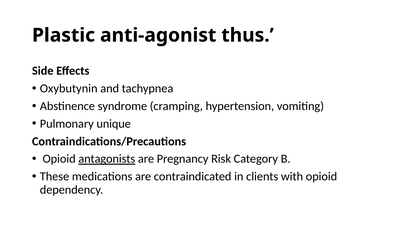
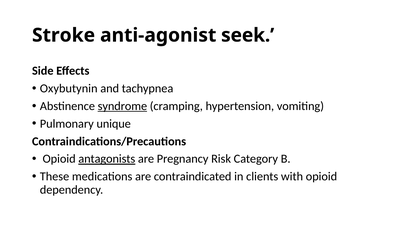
Plastic: Plastic -> Stroke (64, 35)
thus: thus -> seek (248, 35)
syndrome underline: none -> present (122, 106)
